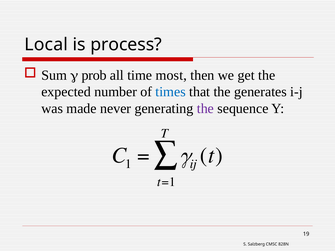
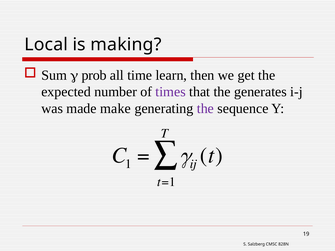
process: process -> making (126, 45)
most: most -> learn (171, 75)
times colour: blue -> purple (171, 92)
never: never -> make (116, 109)
